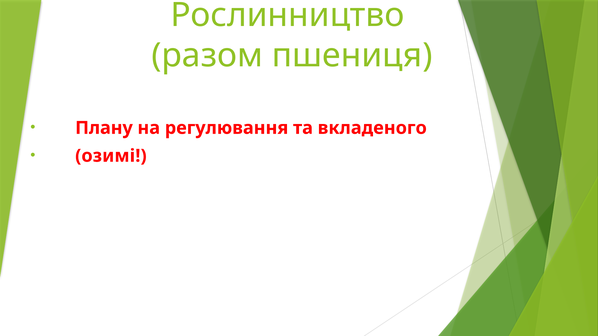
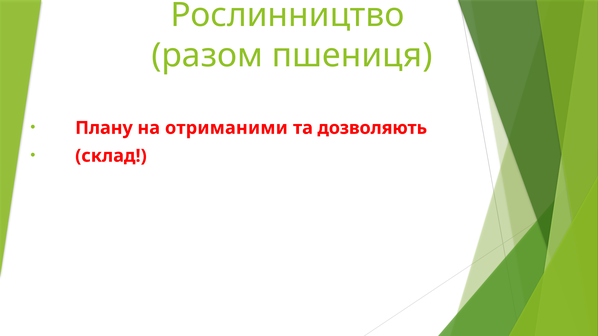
регулювання: регулювання -> отриманими (226, 128)
вкладеного: вкладеного -> дозволяють (372, 128)
озимі: озимі -> склад (111, 156)
